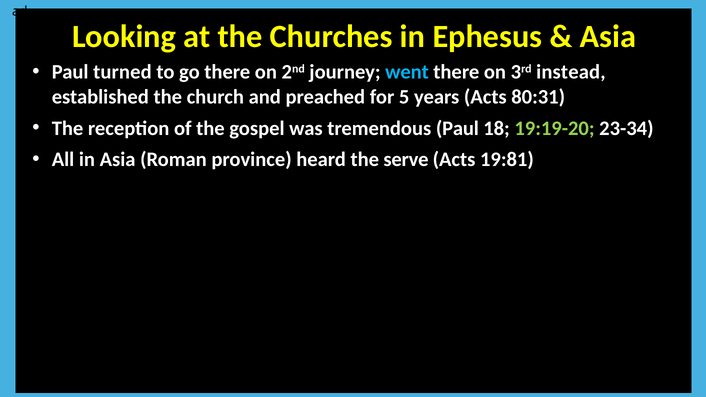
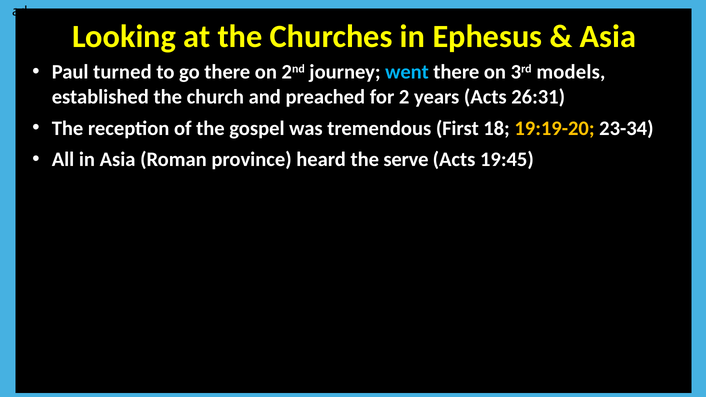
instead: instead -> models (571, 72)
5: 5 -> 2 (404, 97)
80:31: 80:31 -> 26:31 (538, 97)
tremendous Paul: Paul -> First (457, 128)
19:19-20 colour: light green -> yellow (554, 128)
19:81: 19:81 -> 19:45 (507, 160)
